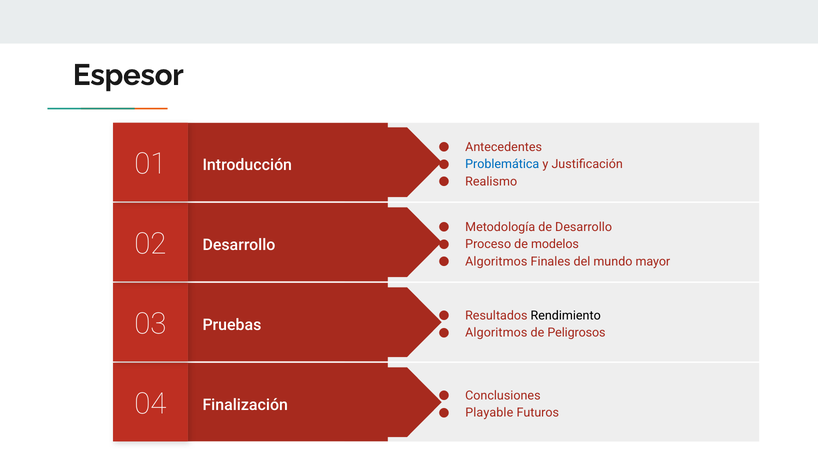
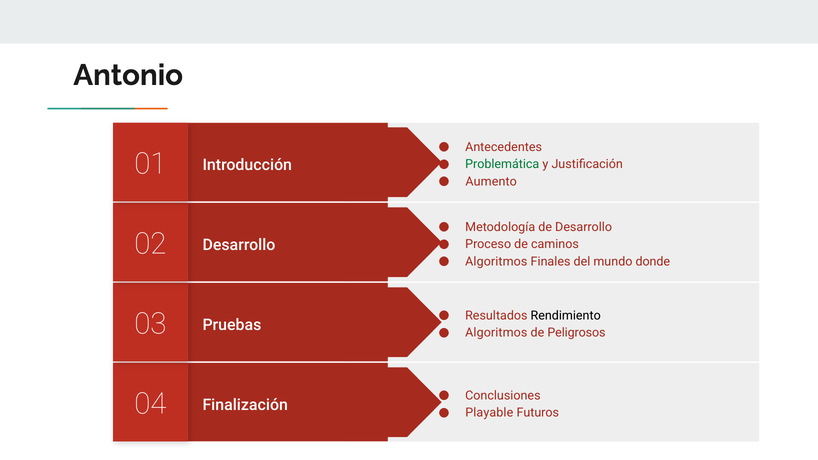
Espesor: Espesor -> Antonio (128, 75)
Problemática colour: blue -> green (502, 164)
Realismo: Realismo -> Aumento (491, 182)
modelos: modelos -> caminos (555, 244)
mayor: mayor -> donde (653, 262)
